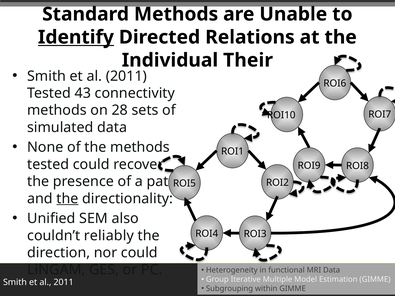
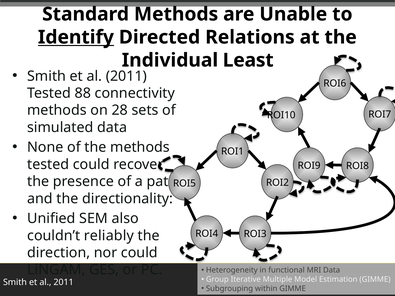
Their: Their -> Least (248, 60)
43: 43 -> 88 (83, 93)
the underline: present -> none (67, 199)
